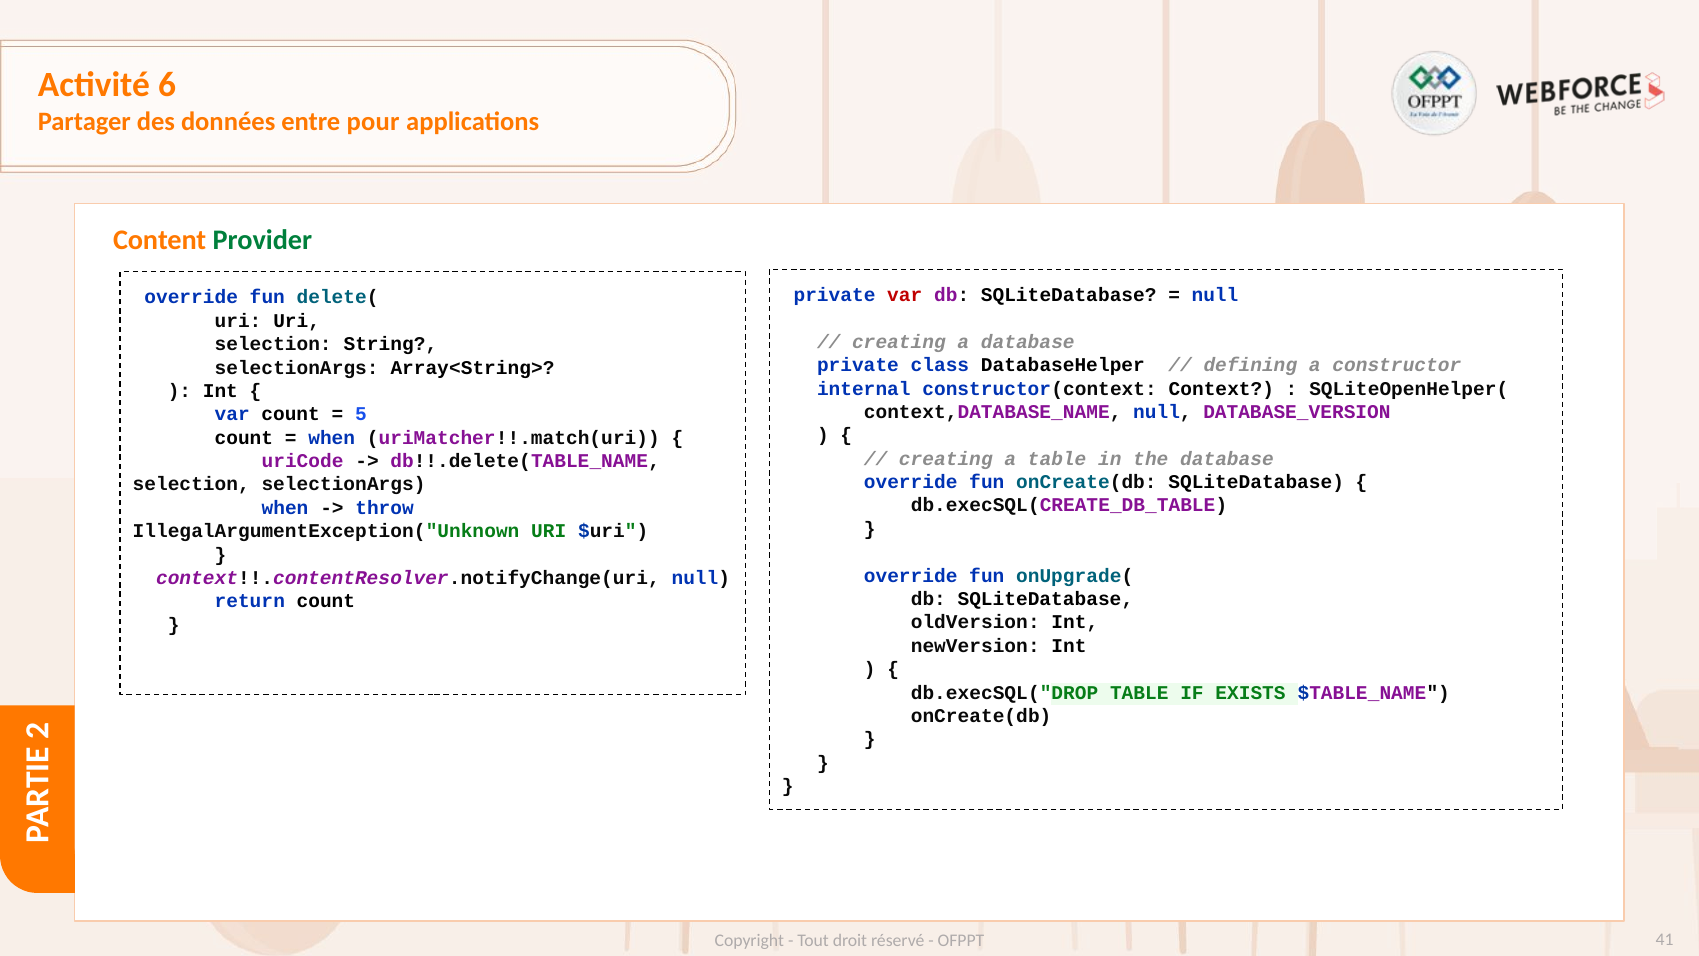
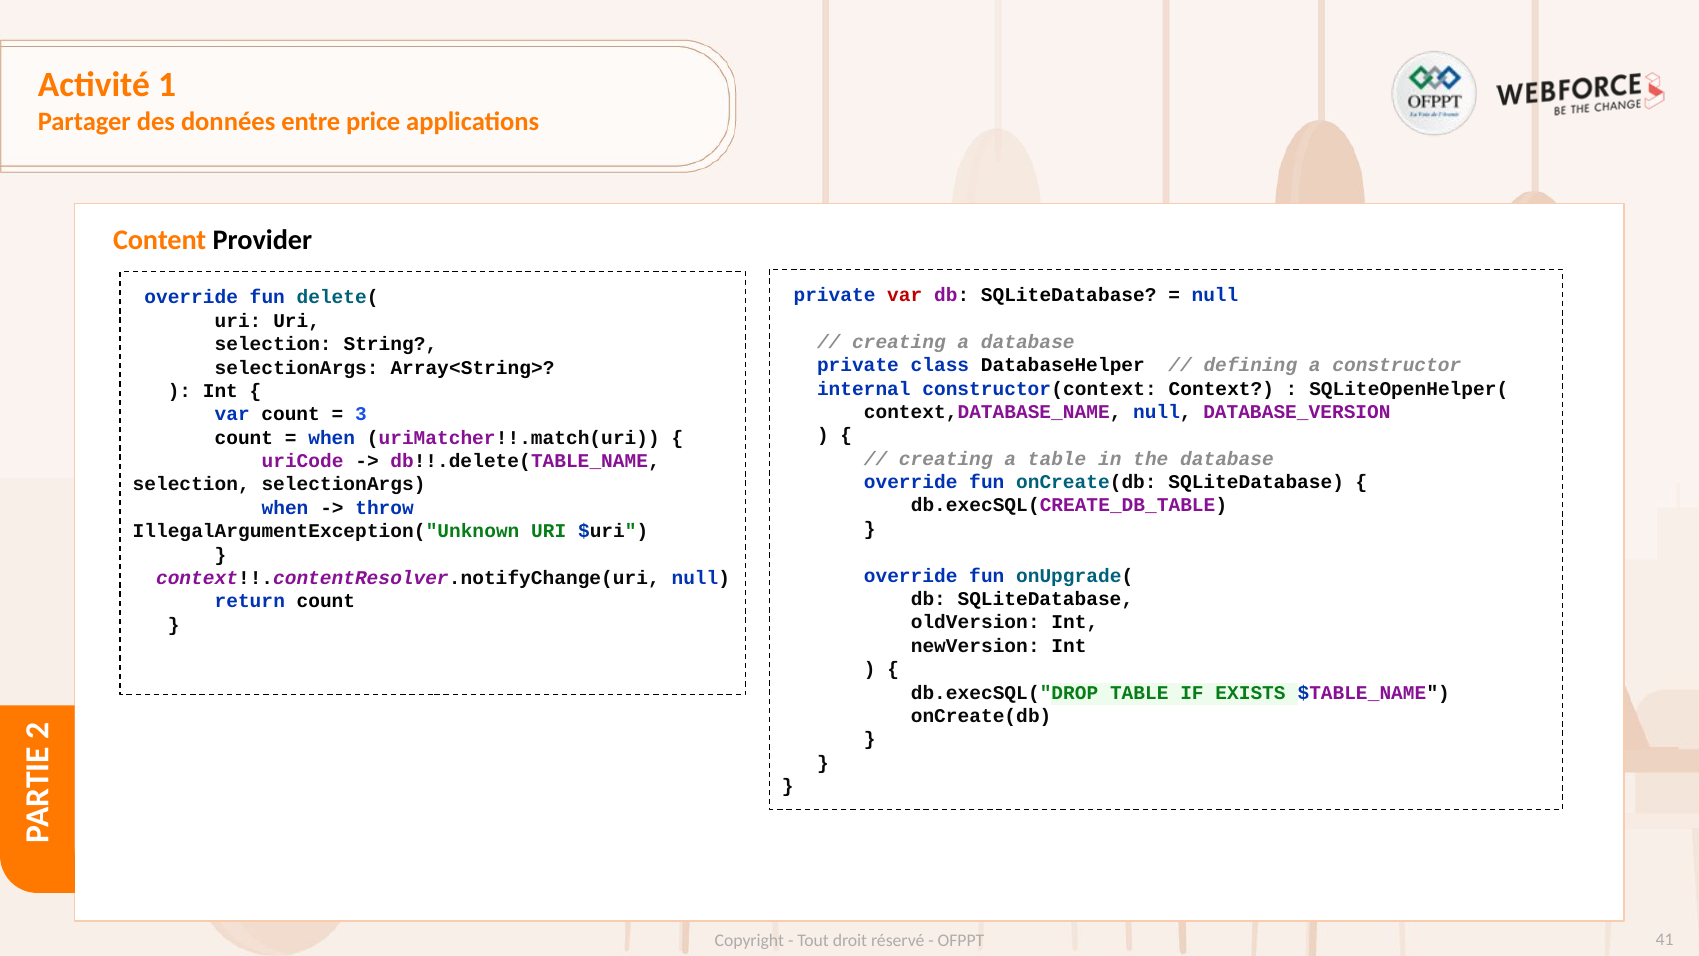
6: 6 -> 1 (167, 84)
pour: pour -> price (373, 122)
Provider colour: green -> black (262, 240)
5: 5 -> 3 (361, 414)
